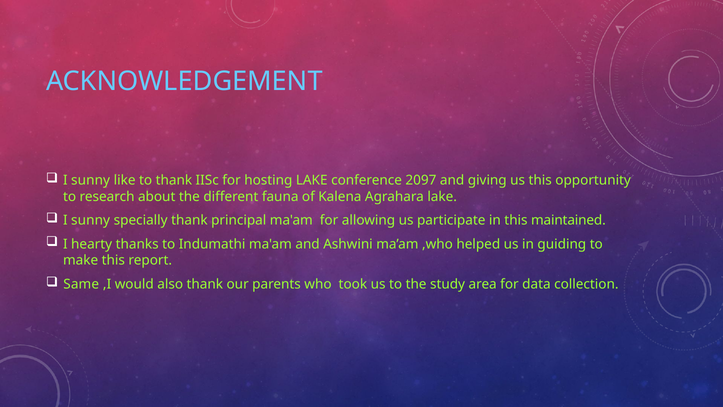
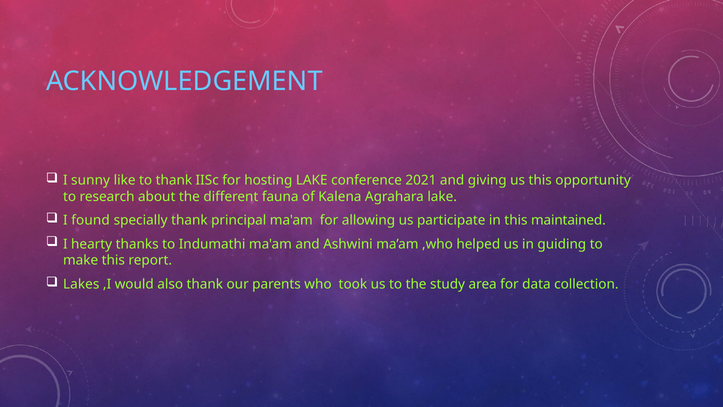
2097: 2097 -> 2021 (421, 180)
sunny: sunny -> found (91, 220)
Same: Same -> Lakes (81, 284)
